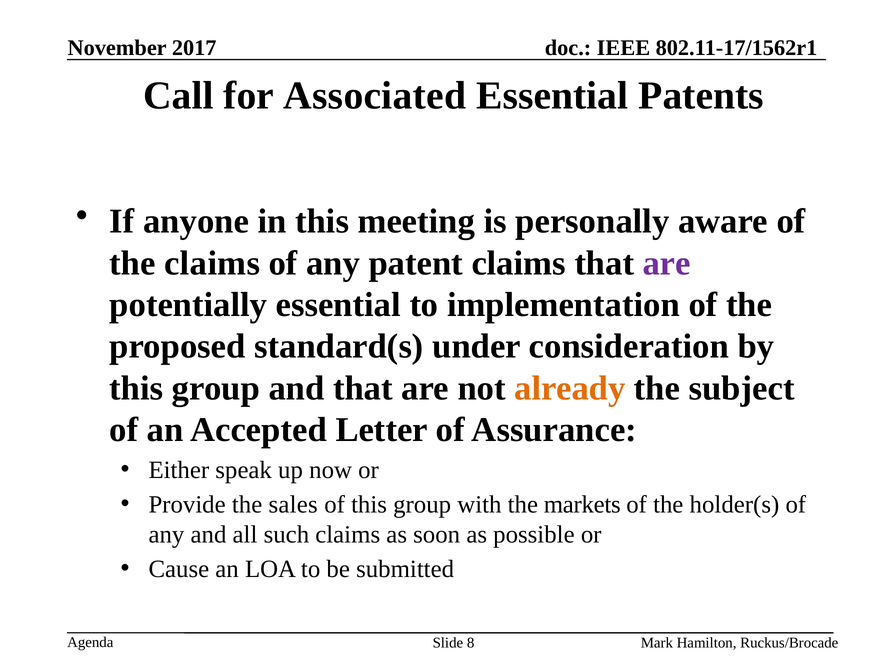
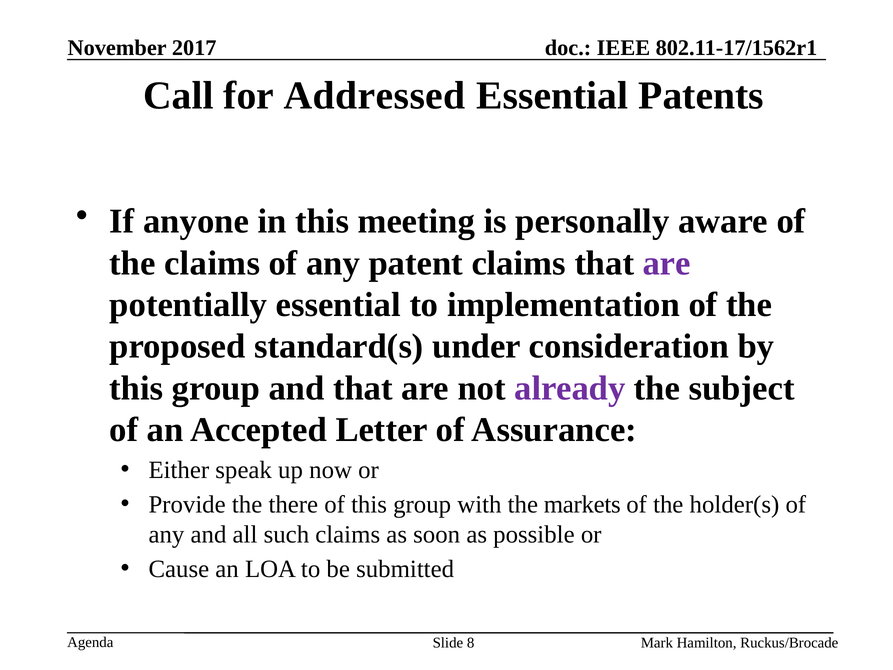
Associated: Associated -> Addressed (375, 96)
already colour: orange -> purple (570, 388)
sales: sales -> there (293, 504)
